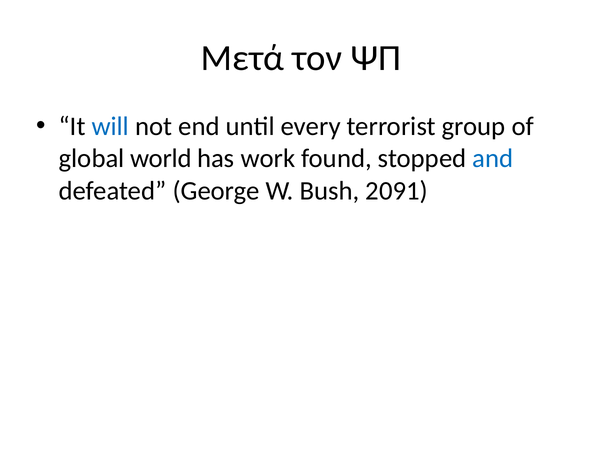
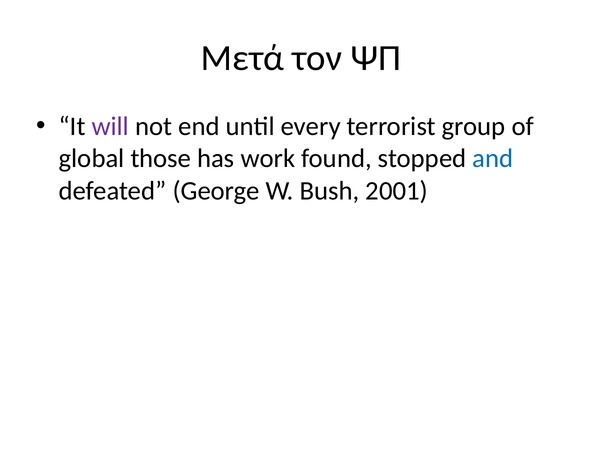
will colour: blue -> purple (110, 126)
world: world -> those (161, 158)
2091: 2091 -> 2001 (397, 191)
